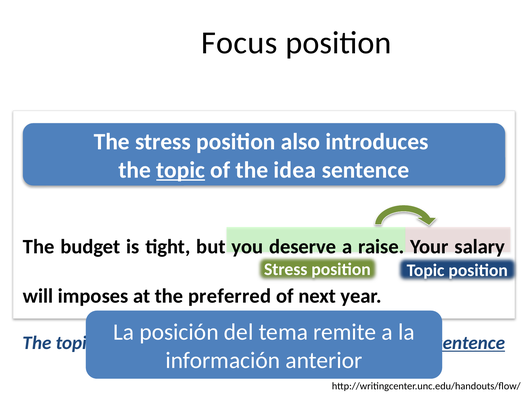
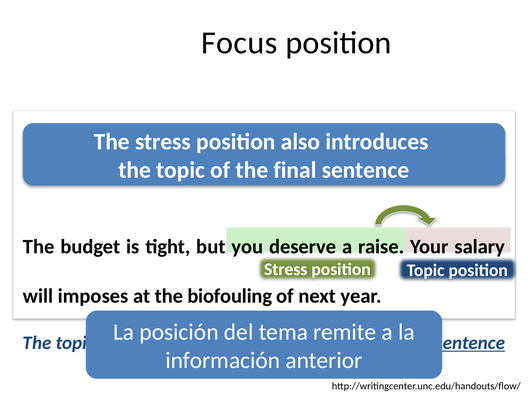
topic underline: present -> none (181, 170)
of the idea: idea -> final (295, 170)
preferred: preferred -> biofouling (230, 296)
